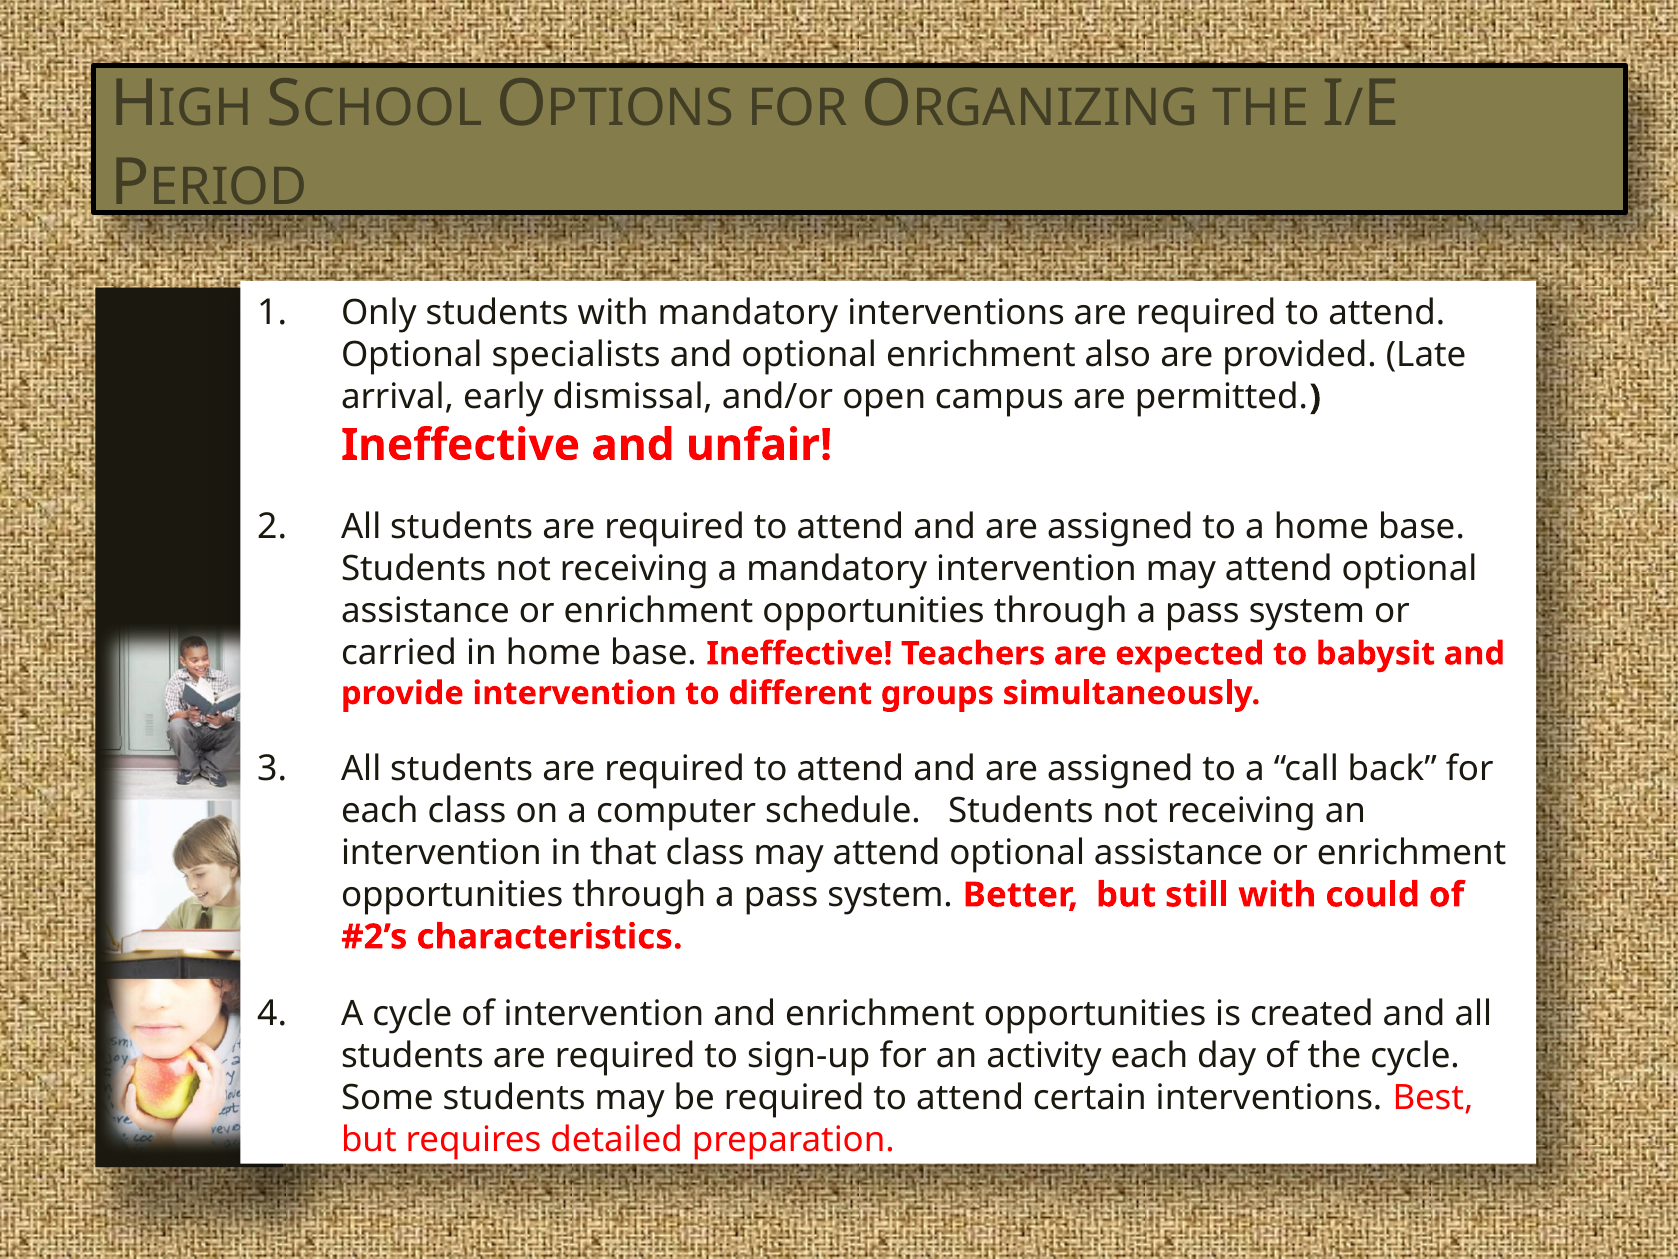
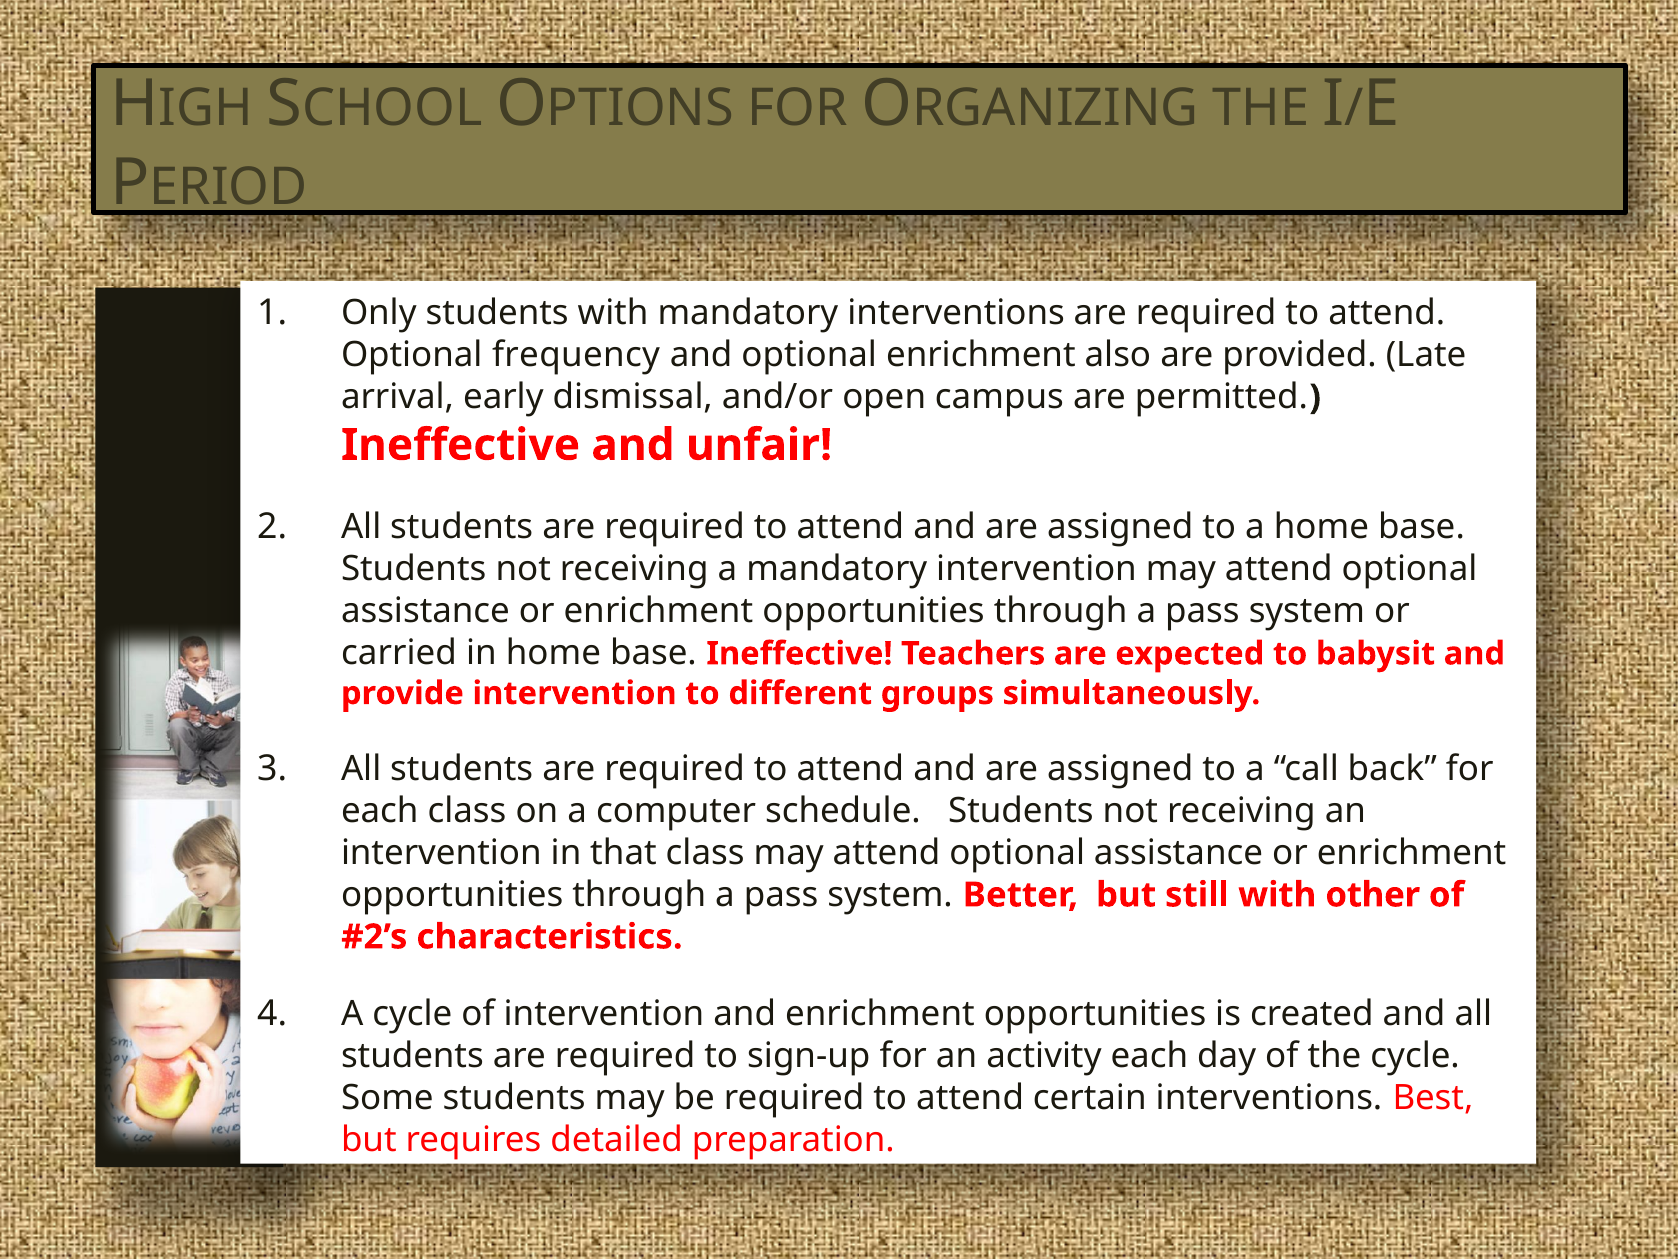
specialists: specialists -> frequency (576, 355)
could: could -> other (1373, 895)
